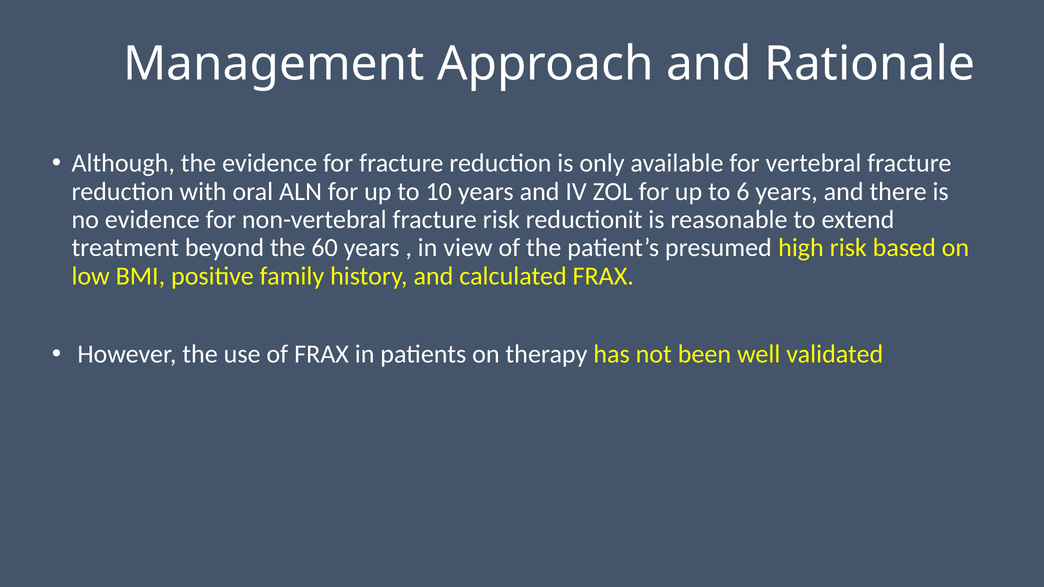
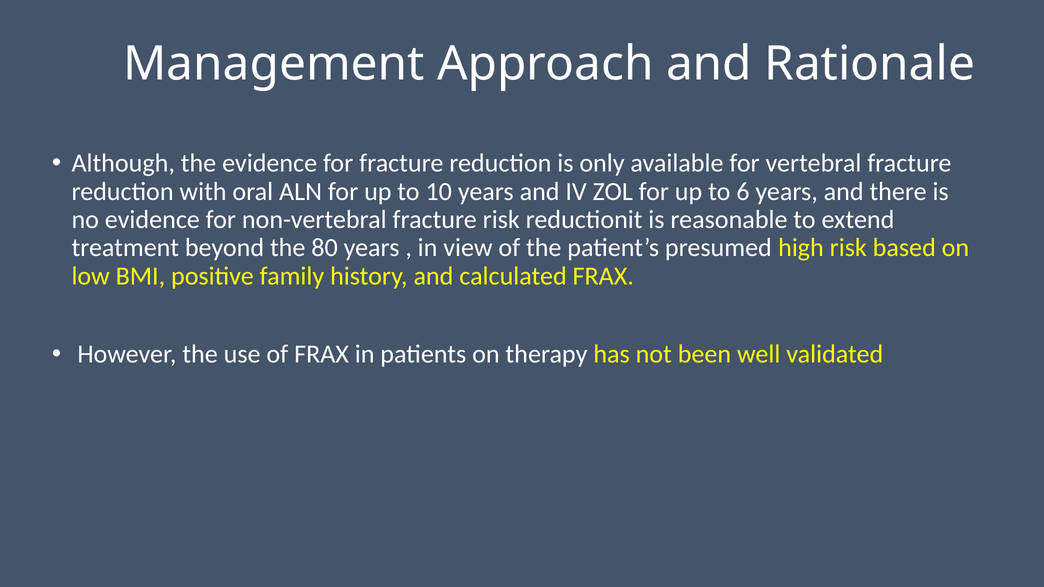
60: 60 -> 80 (325, 248)
